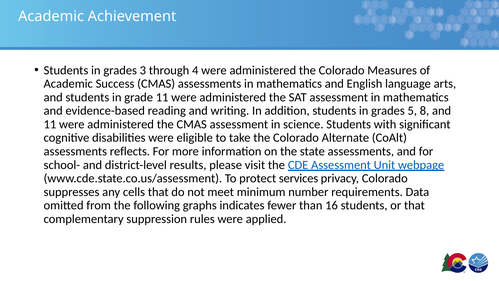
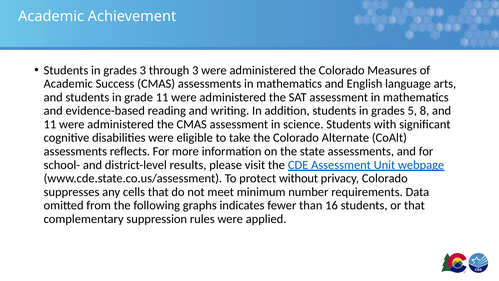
through 4: 4 -> 3 (195, 70)
services: services -> without (299, 178)
